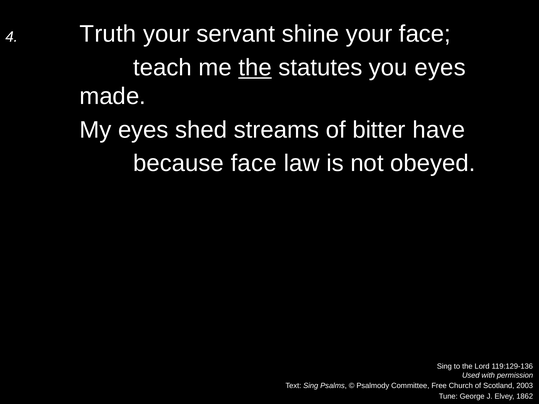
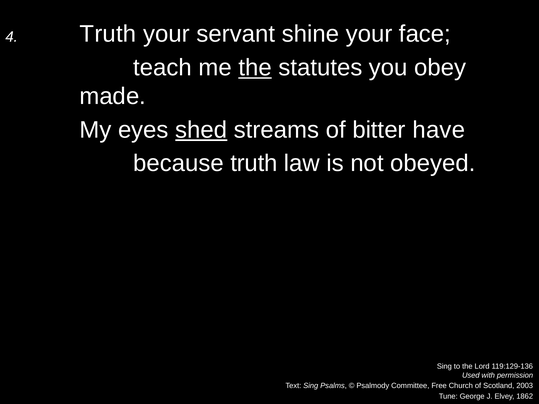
you eyes: eyes -> obey (440, 68)
shed underline: none -> present (201, 130)
because face: face -> truth (254, 163)
